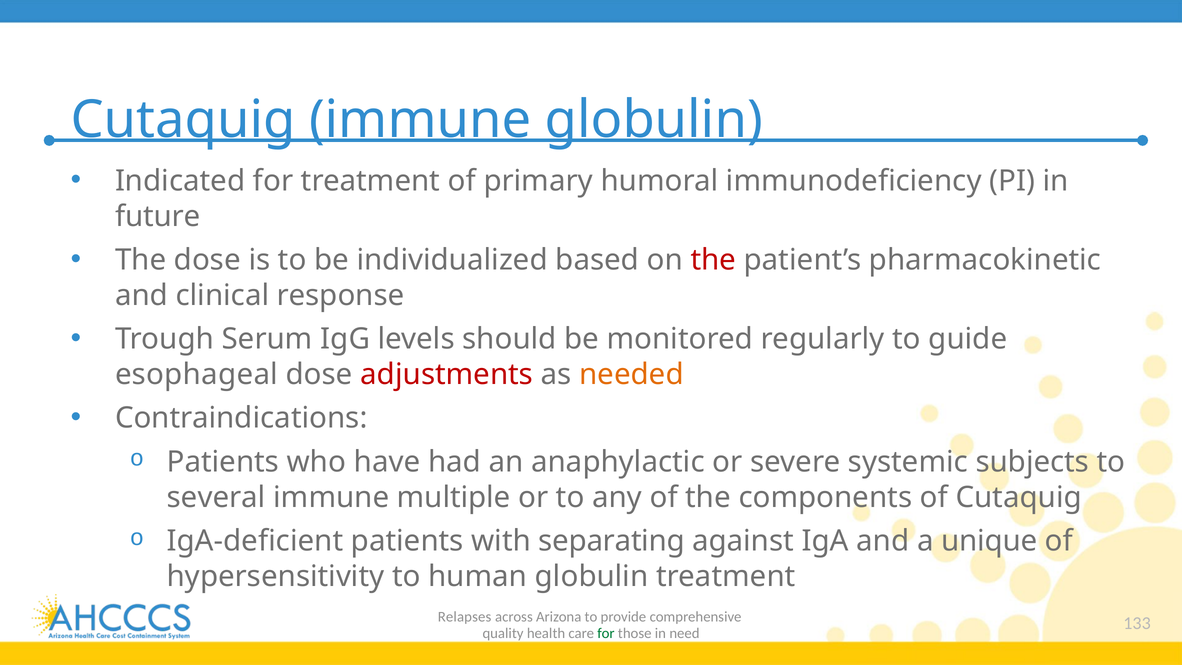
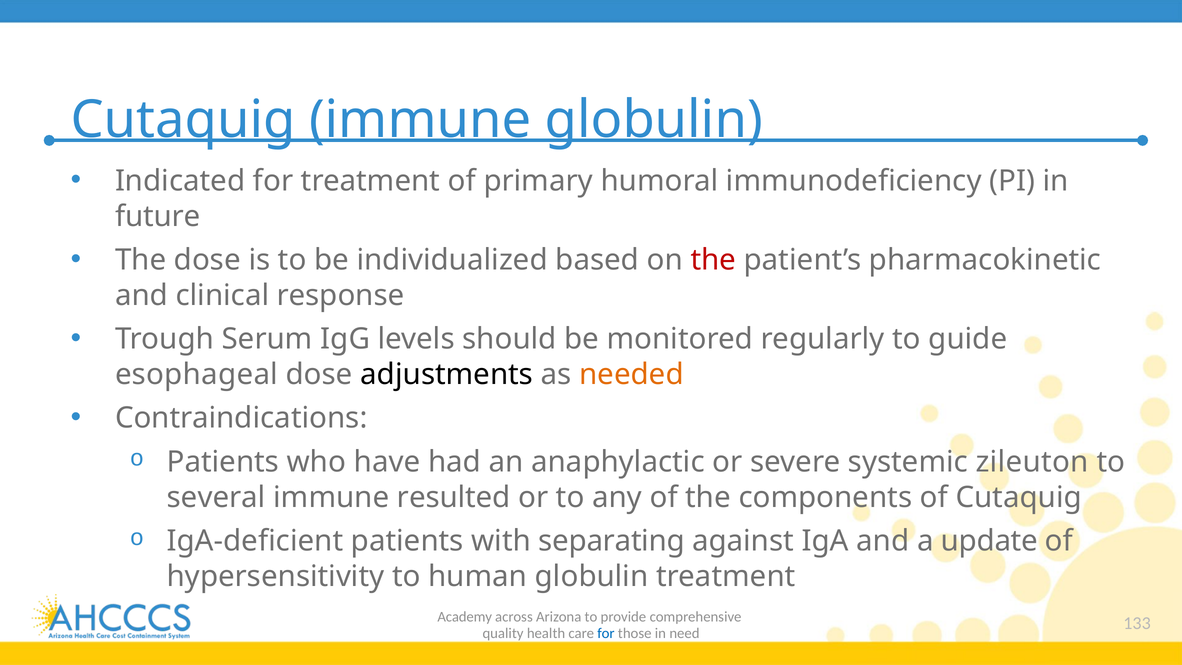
adjustments colour: red -> black (447, 374)
subjects: subjects -> zileuton (1032, 462)
multiple: multiple -> resulted (454, 497)
unique: unique -> update (989, 541)
Relapses: Relapses -> Academy (465, 617)
for colour: green -> blue (606, 633)
